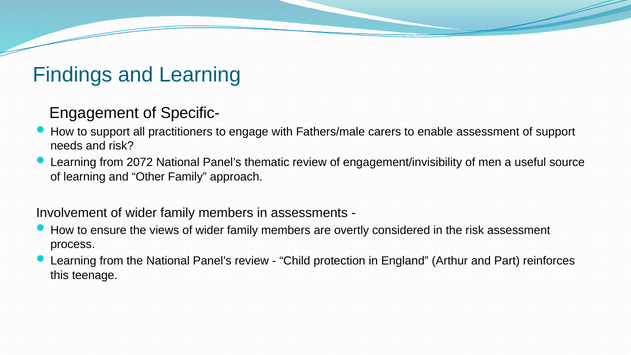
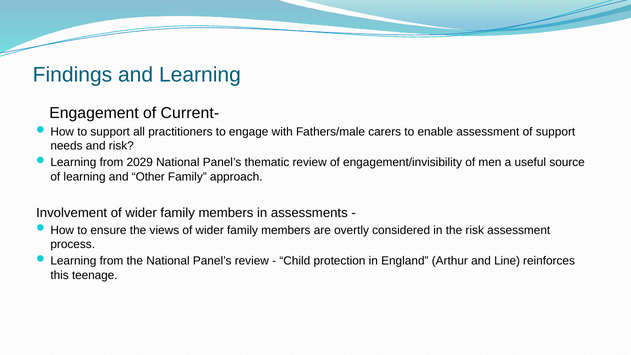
Specific-: Specific- -> Current- (190, 113)
2072: 2072 -> 2029 (140, 162)
Part: Part -> Line (507, 261)
